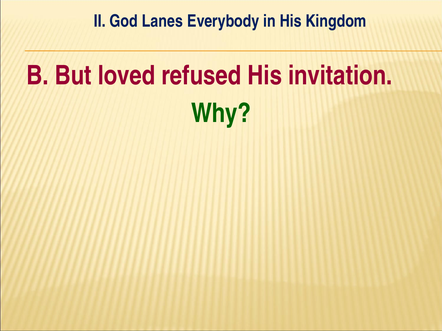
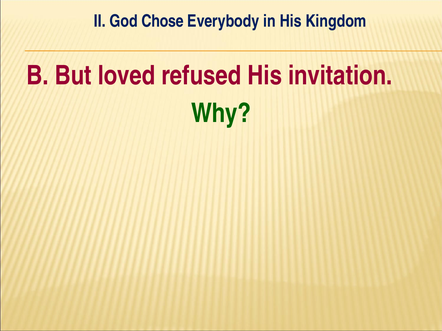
Lanes: Lanes -> Chose (163, 21)
